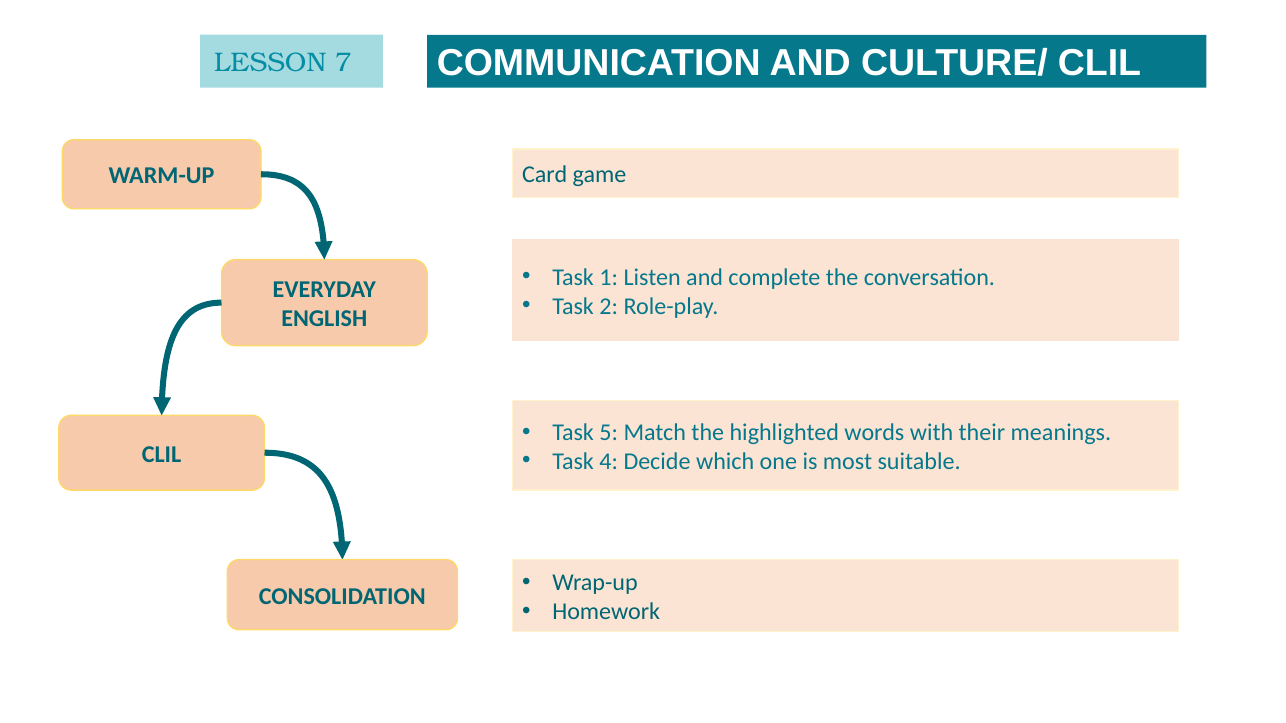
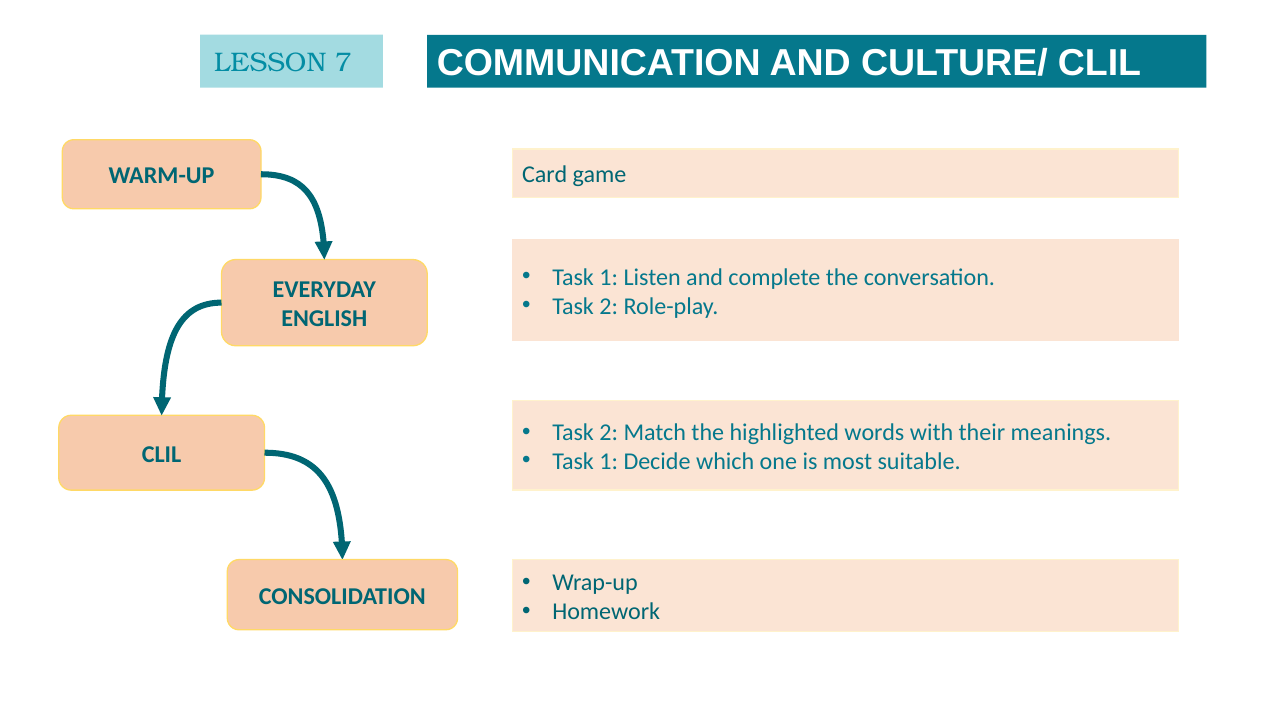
5: 5 -> 2 (609, 433)
4: 4 -> 1 (609, 462)
